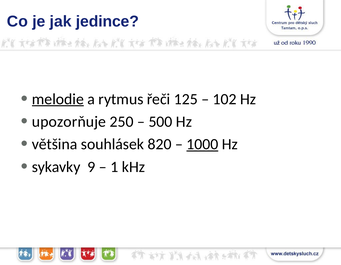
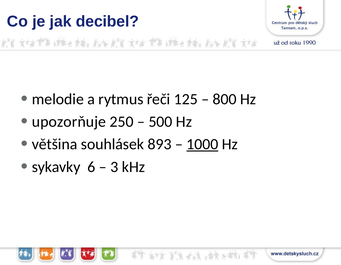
jedince: jedince -> decibel (107, 21)
melodie underline: present -> none (58, 99)
102: 102 -> 800 (225, 99)
820: 820 -> 893 (160, 144)
9: 9 -> 6 (91, 167)
1: 1 -> 3 (114, 167)
